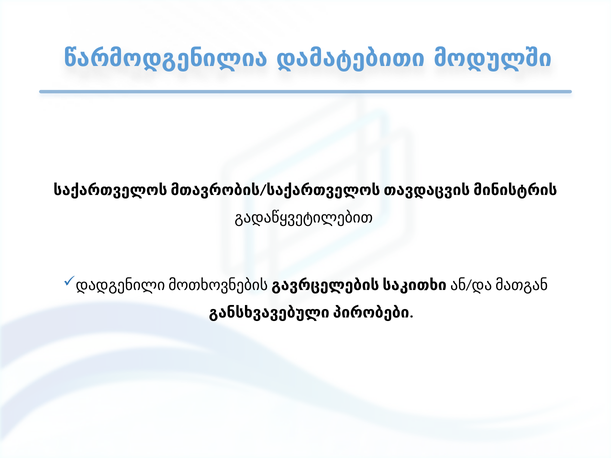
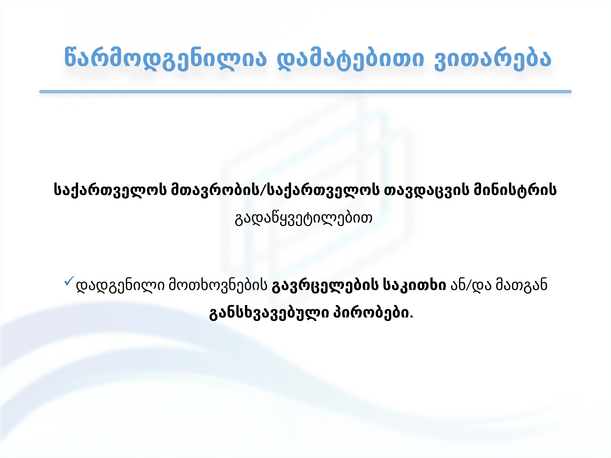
მოდულში: მოდულში -> ვითარება (493, 59)
